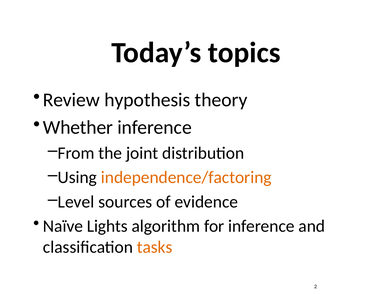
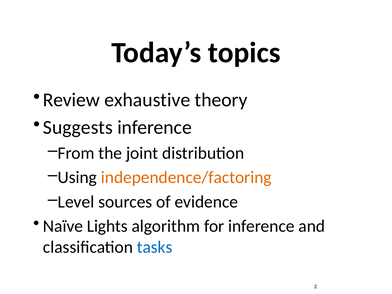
hypothesis: hypothesis -> exhaustive (147, 100)
Whether: Whether -> Suggests (78, 127)
tasks colour: orange -> blue (155, 247)
